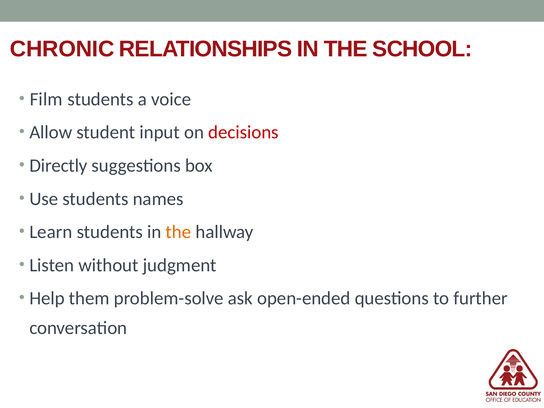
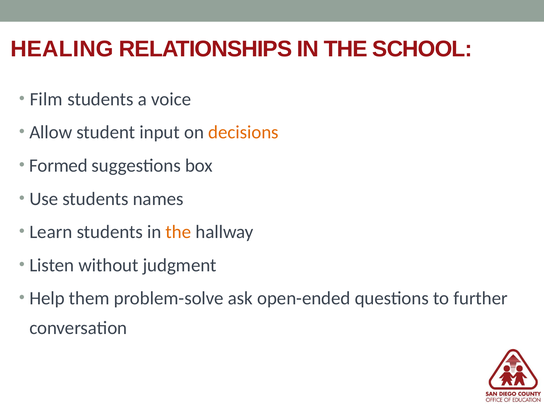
CHRONIC: CHRONIC -> HEALING (62, 49)
decisions colour: red -> orange (243, 132)
Directly: Directly -> Formed (58, 166)
